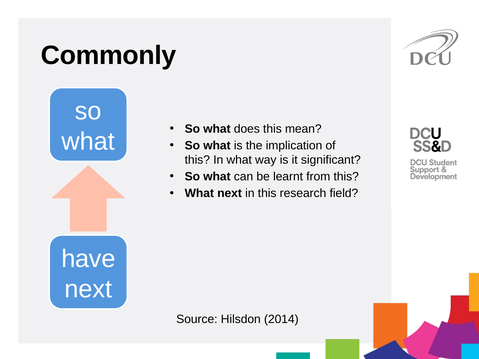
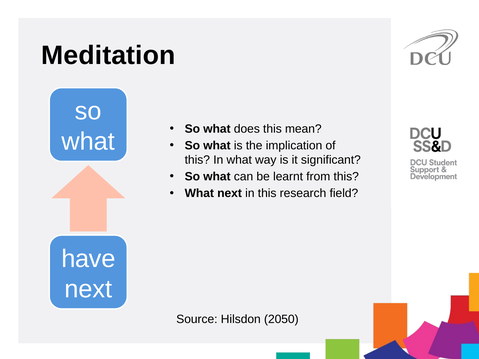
Commonly: Commonly -> Meditation (108, 55)
2014: 2014 -> 2050 (281, 319)
